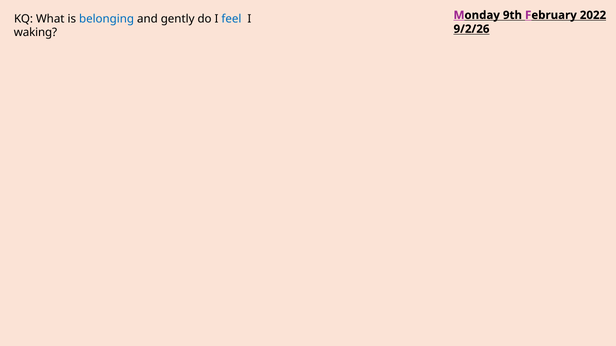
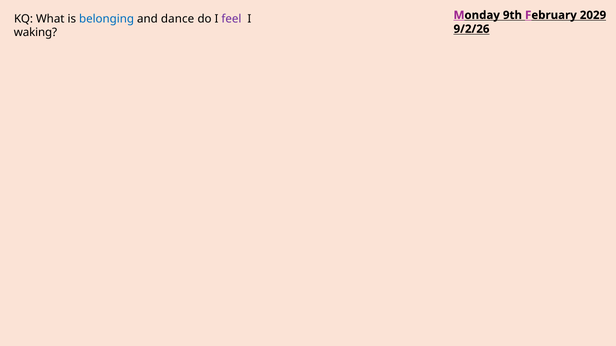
2022: 2022 -> 2029 (593, 15)
gently: gently -> dance (178, 19)
feel colour: blue -> purple (231, 19)
